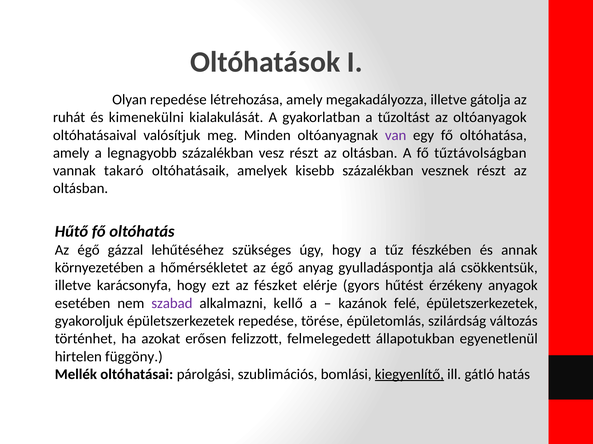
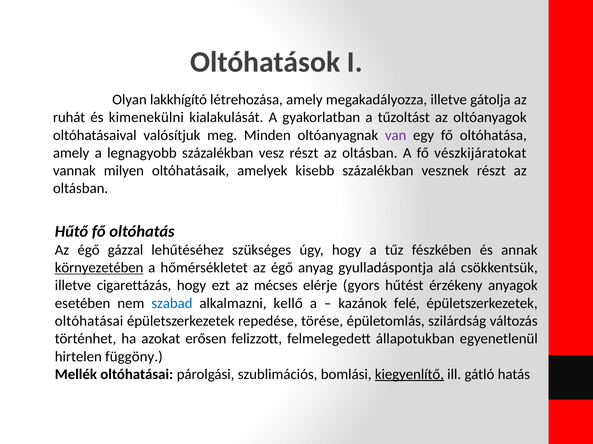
Olyan repedése: repedése -> lakkhígító (178, 100)
tűztávolságban: tűztávolságban -> vészkijáratokat (480, 153)
takaró: takaró -> milyen (124, 171)
környezetében underline: none -> present (99, 268)
karácsonyfa: karácsonyfa -> cigarettázás (134, 286)
fészket: fészket -> mécses (276, 286)
szabad colour: purple -> blue (172, 304)
gyakoroljuk: gyakoroljuk -> oltóhatásai (89, 321)
